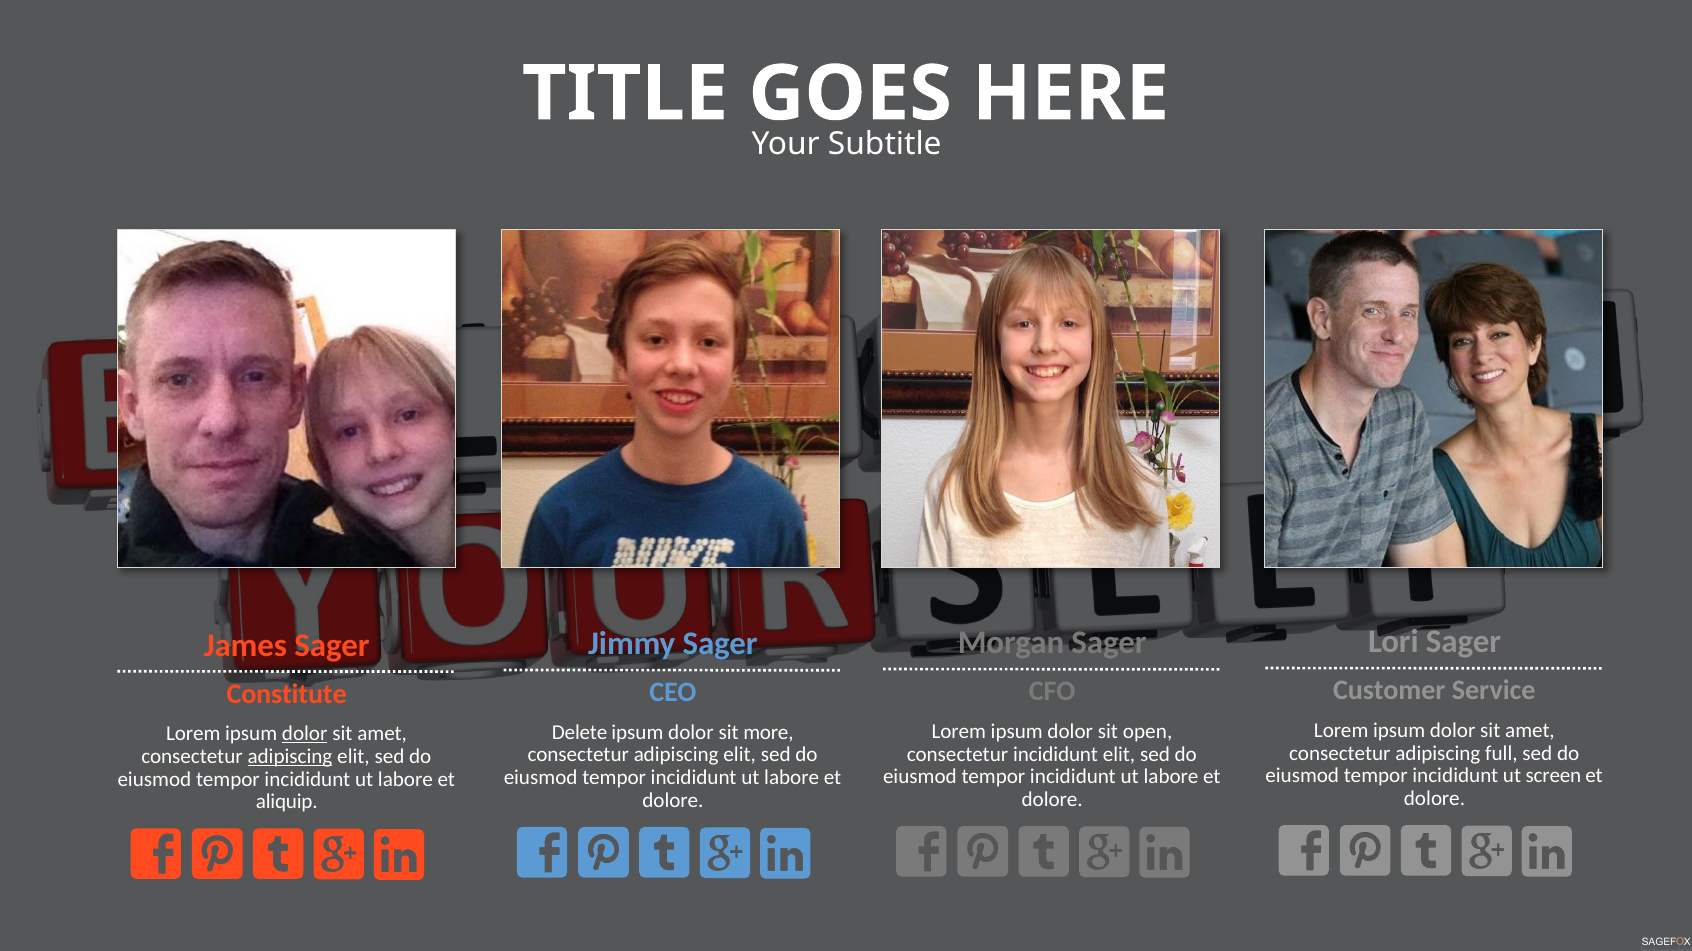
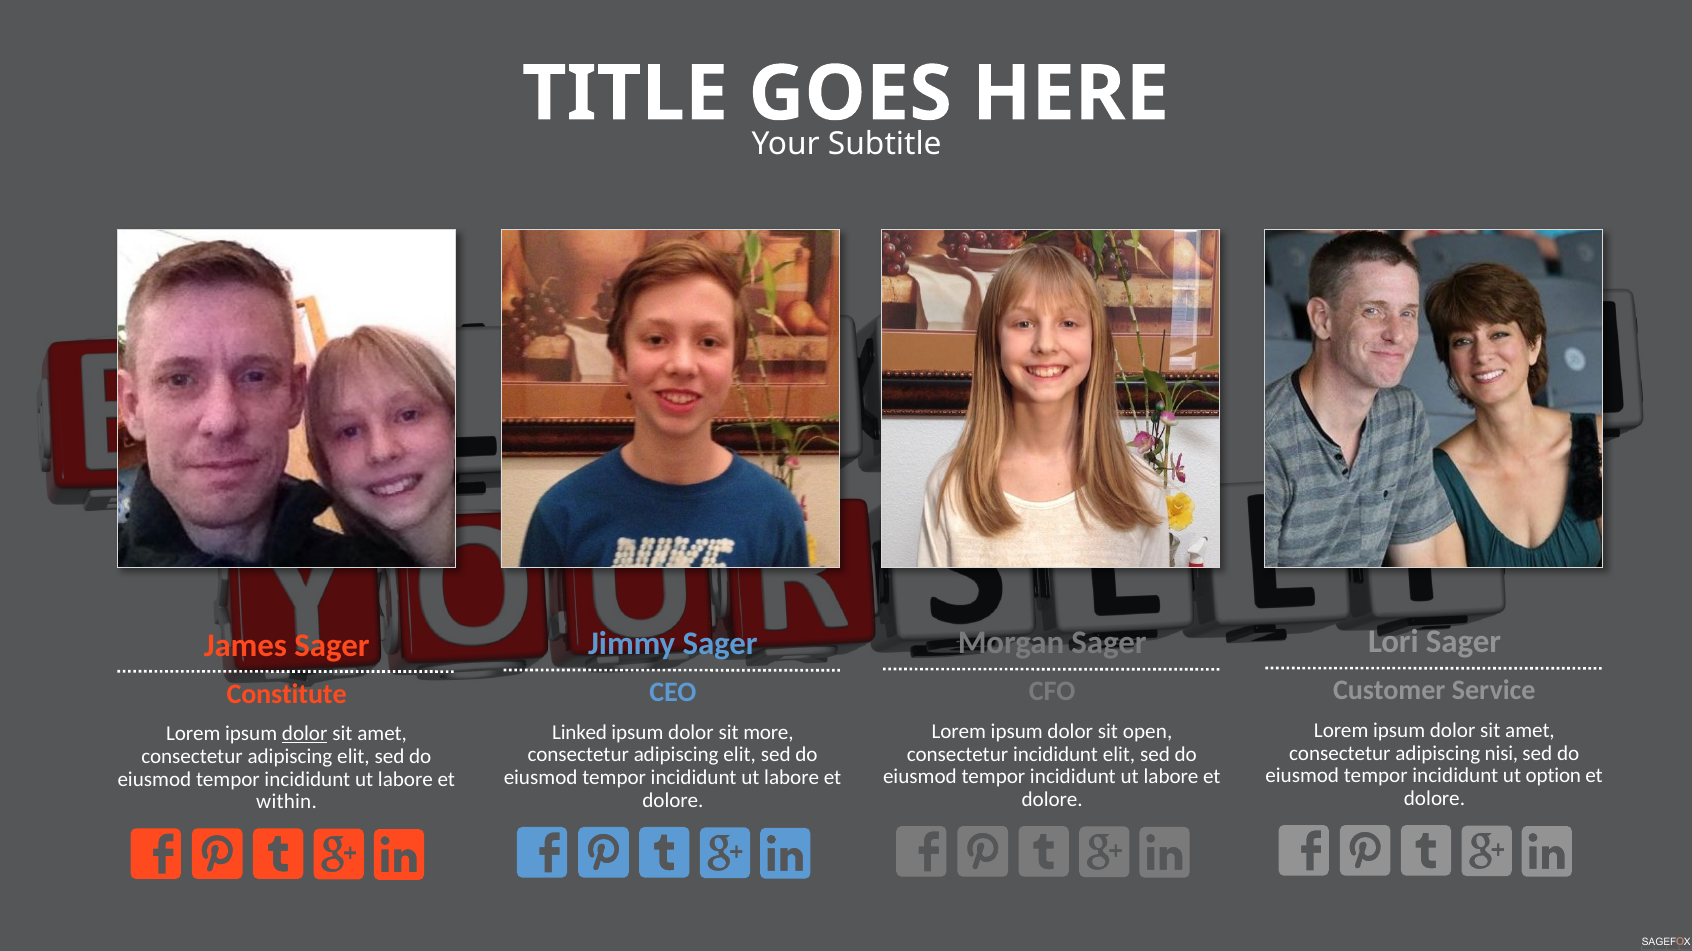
Delete: Delete -> Linked (580, 733)
full: full -> nisi (1501, 754)
adipiscing underline: present -> none (290, 757)
screen: screen -> option (1553, 777)
aliquip: aliquip -> within (287, 803)
